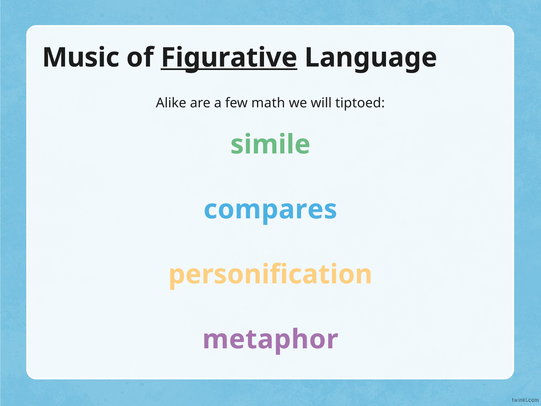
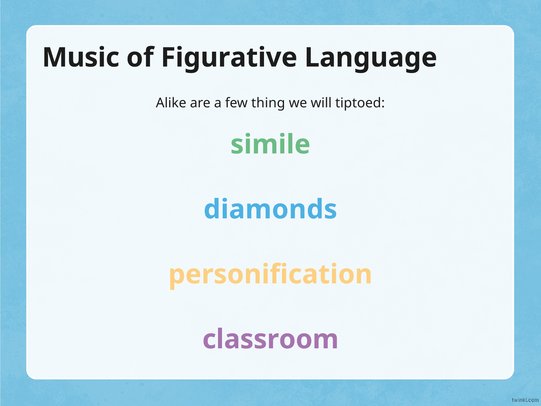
Figurative underline: present -> none (229, 58)
math: math -> thing (268, 103)
compares: compares -> diamonds (270, 209)
metaphor: metaphor -> classroom (271, 339)
